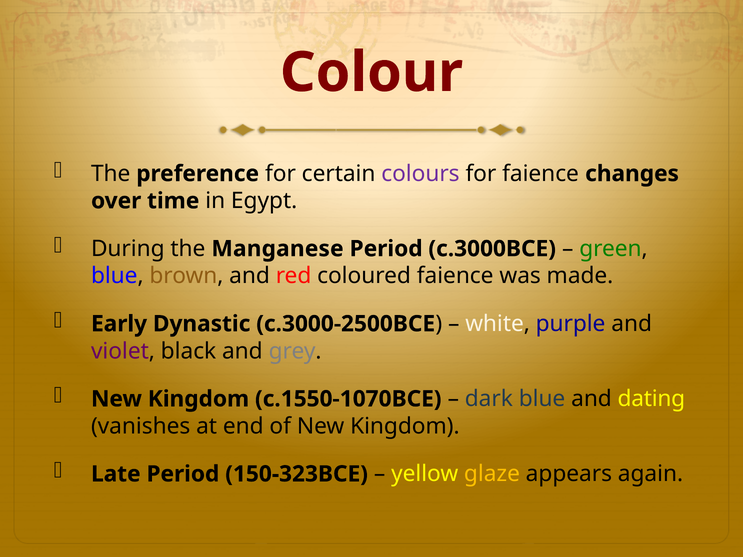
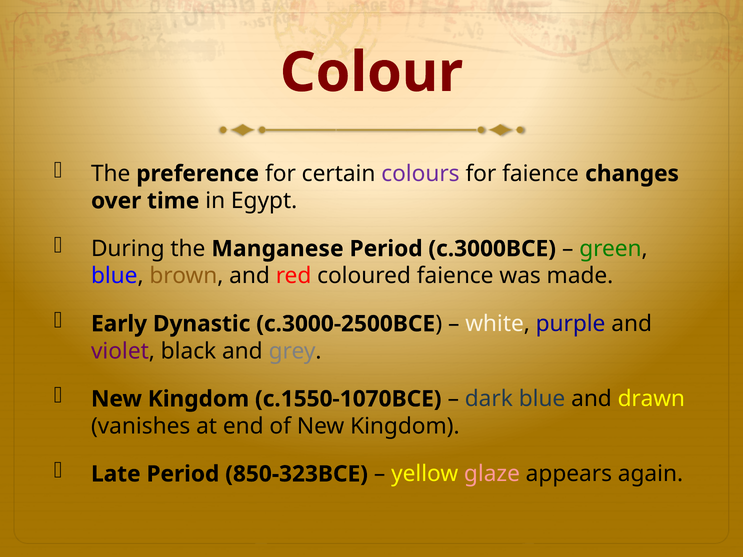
dating: dating -> drawn (651, 399)
150-323BCE: 150-323BCE -> 850-323BCE (297, 474)
glaze colour: yellow -> pink (492, 474)
